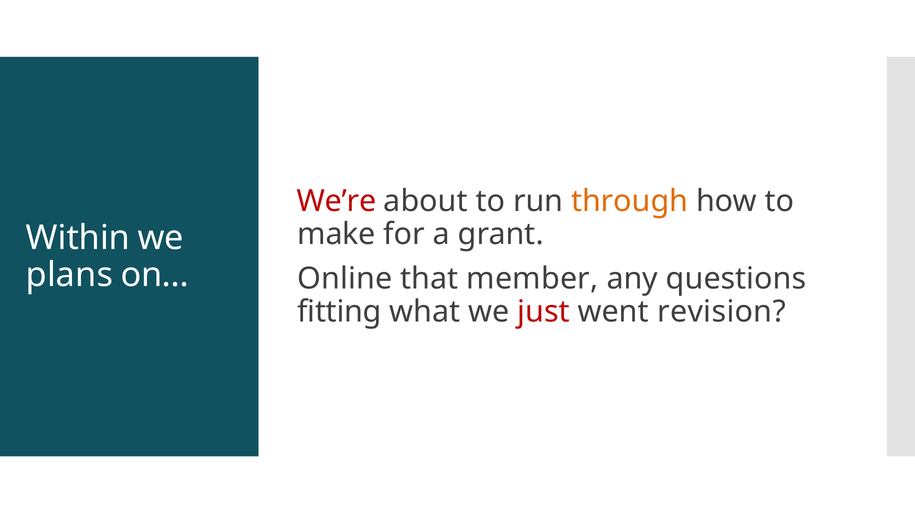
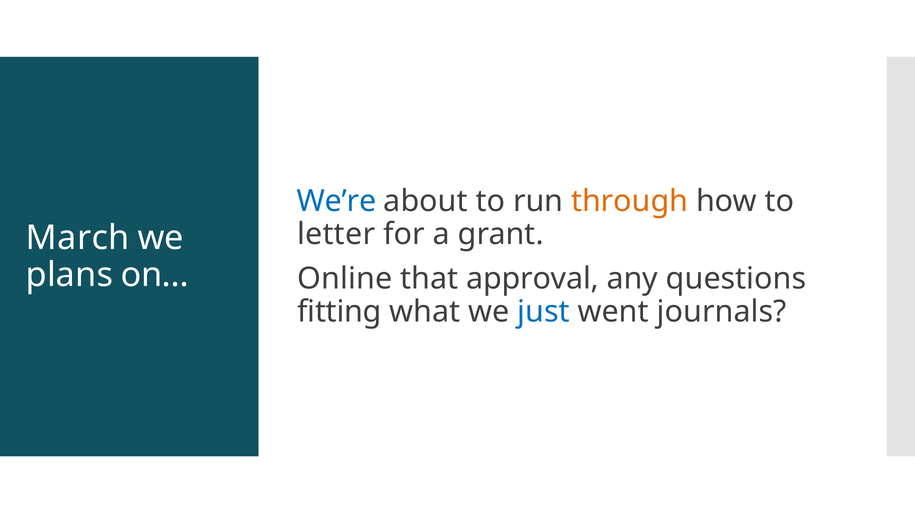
We’re colour: red -> blue (337, 202)
make: make -> letter (336, 235)
Within: Within -> March (78, 238)
member: member -> approval (533, 279)
just colour: red -> blue (544, 312)
revision: revision -> journals (722, 312)
